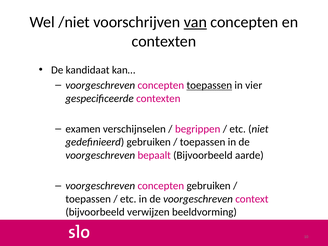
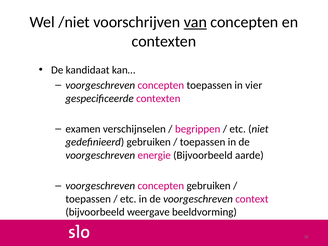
toepassen underline: present -> none (209, 85)
bepaalt: bepaalt -> energie (154, 155)
verwijzen: verwijzen -> weergave (148, 212)
